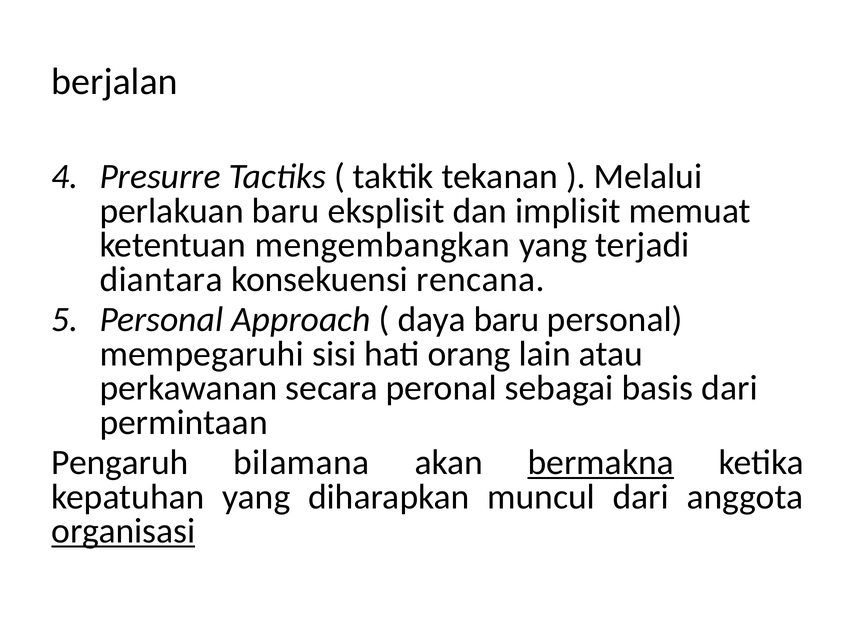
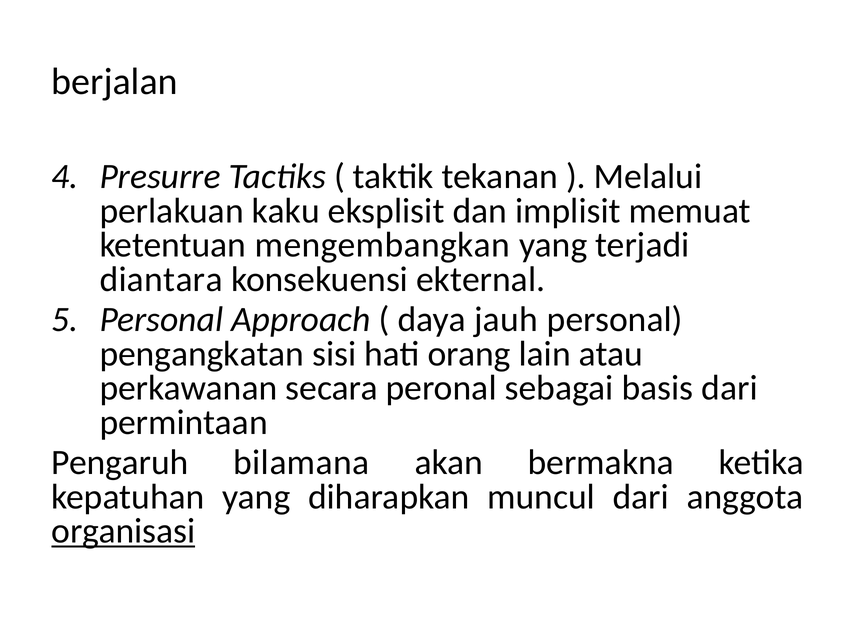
perlakuan baru: baru -> kaku (286, 211)
rencana: rencana -> ekternal (481, 279)
daya baru: baru -> jauh (506, 320)
mempegaruhi: mempegaruhi -> pengangkatan (202, 354)
bermakna underline: present -> none (601, 463)
